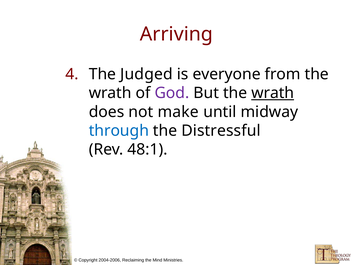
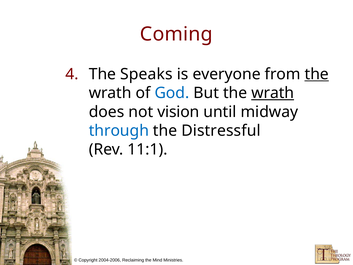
Arriving: Arriving -> Coming (176, 34)
Judged: Judged -> Speaks (146, 74)
the underline: none -> present (317, 74)
God colour: purple -> blue (172, 93)
make: make -> vision (178, 112)
48:1: 48:1 -> 11:1 (148, 149)
